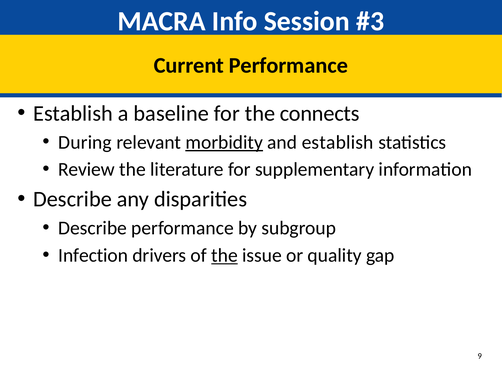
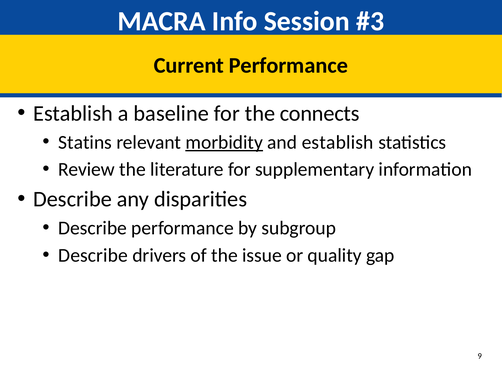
During: During -> Statins (85, 142)
Infection: Infection -> Describe (93, 256)
the underline: present -> none (224, 256)
